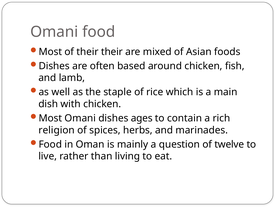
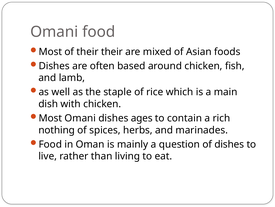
religion: religion -> nothing (57, 130)
of twelve: twelve -> dishes (229, 144)
